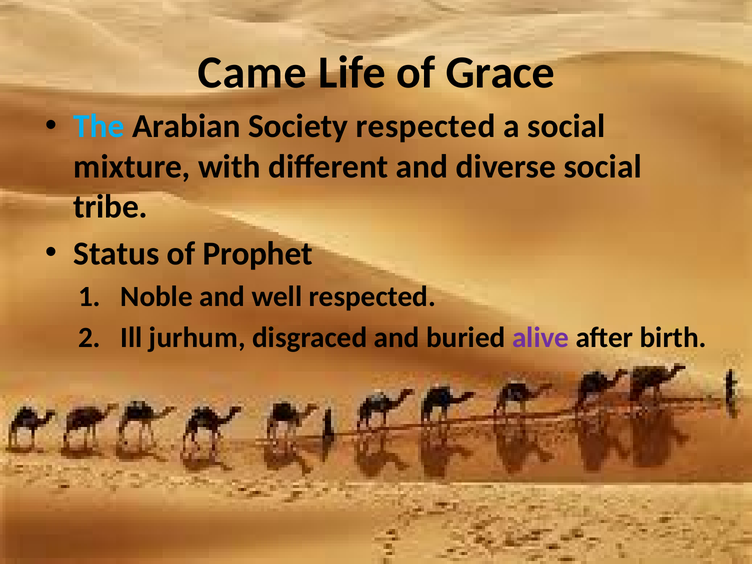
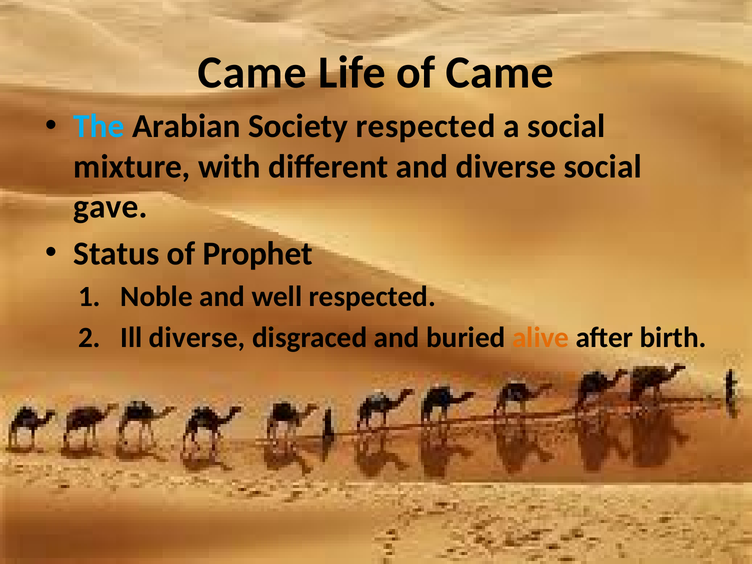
of Grace: Grace -> Came (500, 73)
tribe: tribe -> gave (110, 207)
Ill jurhum: jurhum -> diverse (197, 338)
alive colour: purple -> orange (541, 338)
